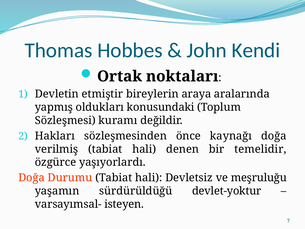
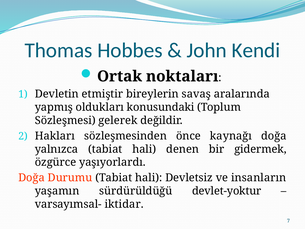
araya: araya -> savaş (196, 94)
kuramı: kuramı -> gelerek (118, 120)
verilmiş: verilmiş -> yalnızca (56, 149)
temelidir: temelidir -> gidermek (260, 149)
meşruluğu: meşruluğu -> insanların (259, 178)
isteyen: isteyen -> iktidar (124, 204)
